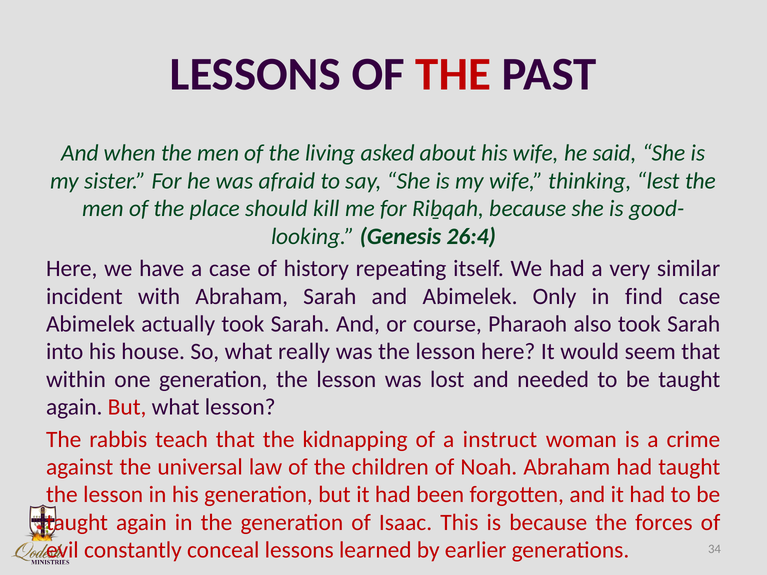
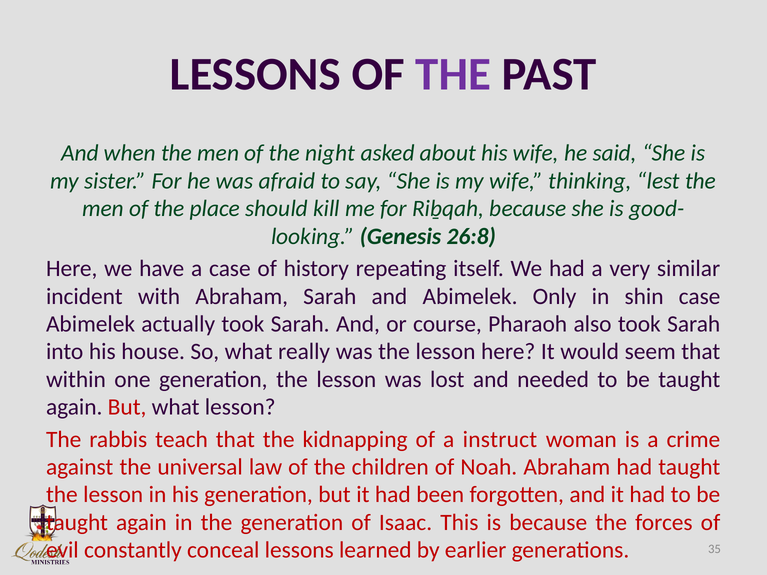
THE colour: red -> purple (453, 74)
living: living -> night (330, 153)
26:4: 26:4 -> 26:8 (471, 236)
find: find -> shin (644, 296)
34: 34 -> 35 (715, 549)
